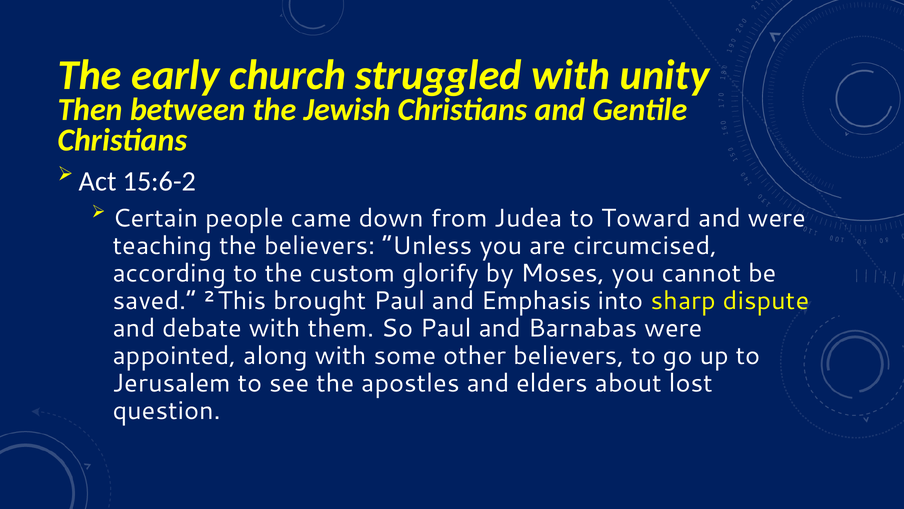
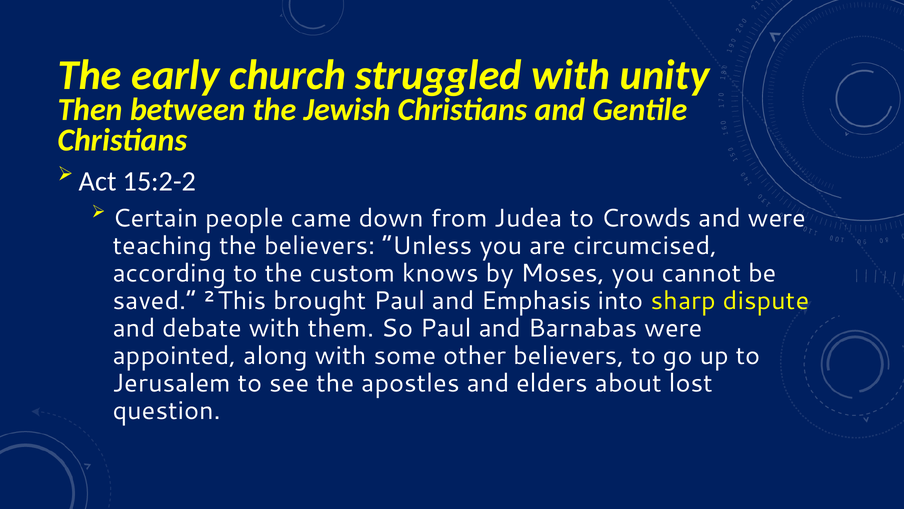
15:6-2: 15:6-2 -> 15:2-2 (159, 181)
Toward: Toward -> Crowds (646, 218)
glorify: glorify -> knows (441, 273)
